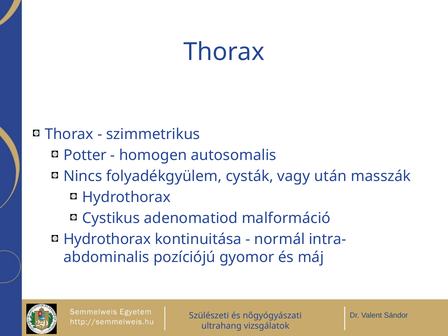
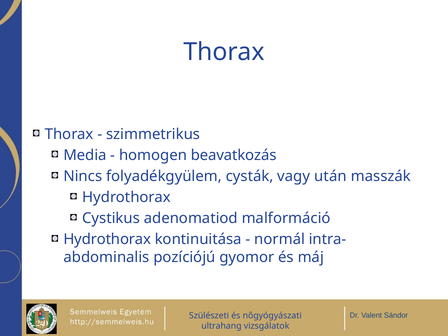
Potter: Potter -> Media (85, 155)
autosomalis: autosomalis -> beavatkozás (234, 155)
